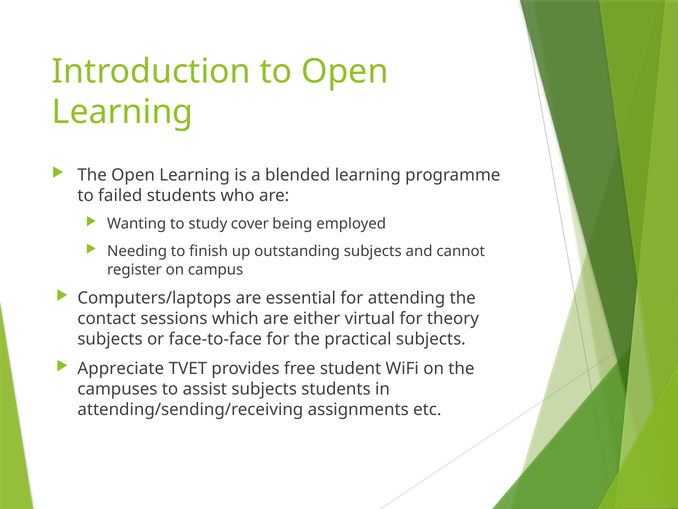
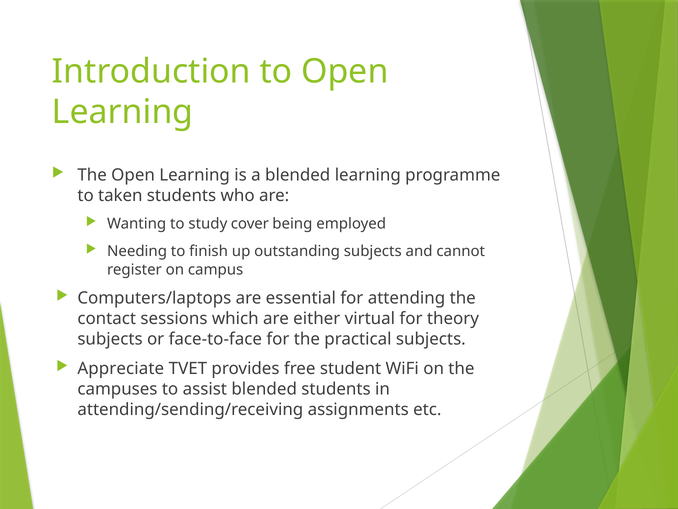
failed: failed -> taken (120, 195)
assist subjects: subjects -> blended (264, 389)
